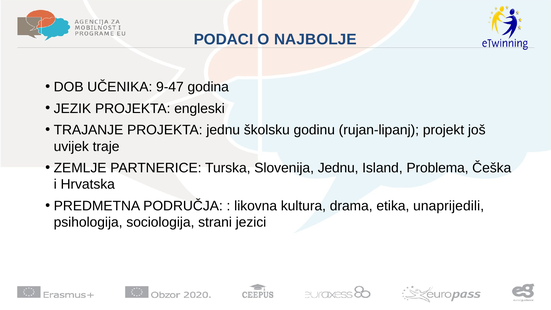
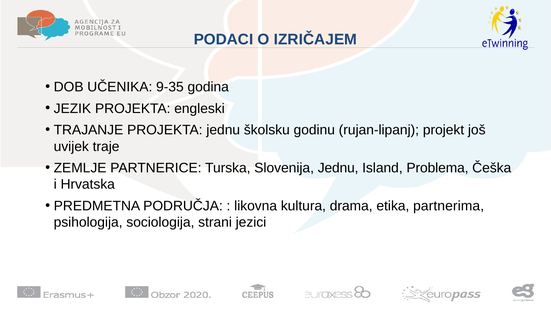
NAJBOLJE: NAJBOLJE -> IZRIČAJEM (315, 39)
9-47: 9-47 -> 9-35 (170, 87)
unaprijedili: unaprijedili -> partnerima (449, 206)
